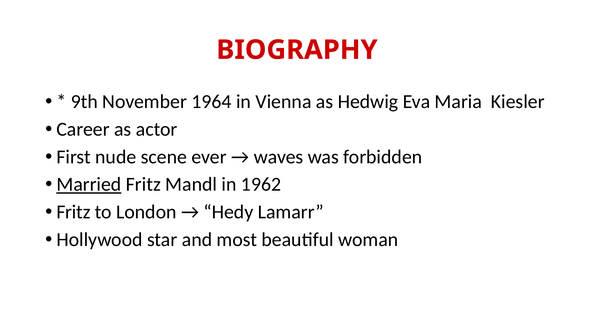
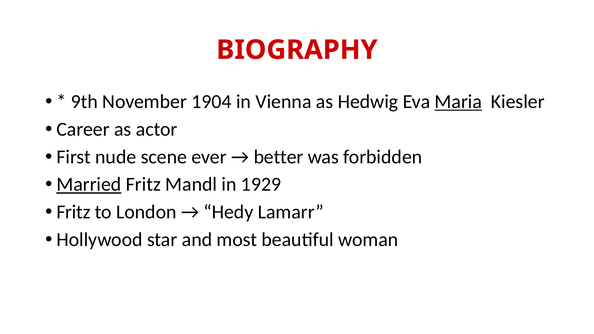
1964: 1964 -> 1904 (212, 102)
Maria underline: none -> present (458, 102)
waves: waves -> better (278, 157)
1962: 1962 -> 1929 (261, 185)
